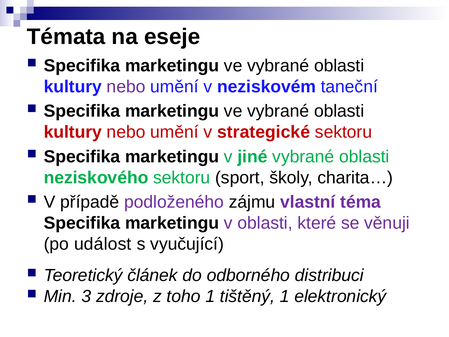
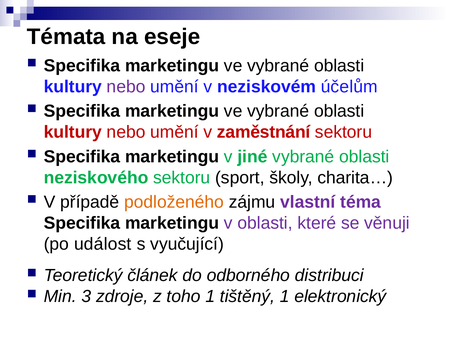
taneční: taneční -> účelům (349, 87)
strategické: strategické -> zaměstnání (264, 132)
podloženého colour: purple -> orange (174, 202)
